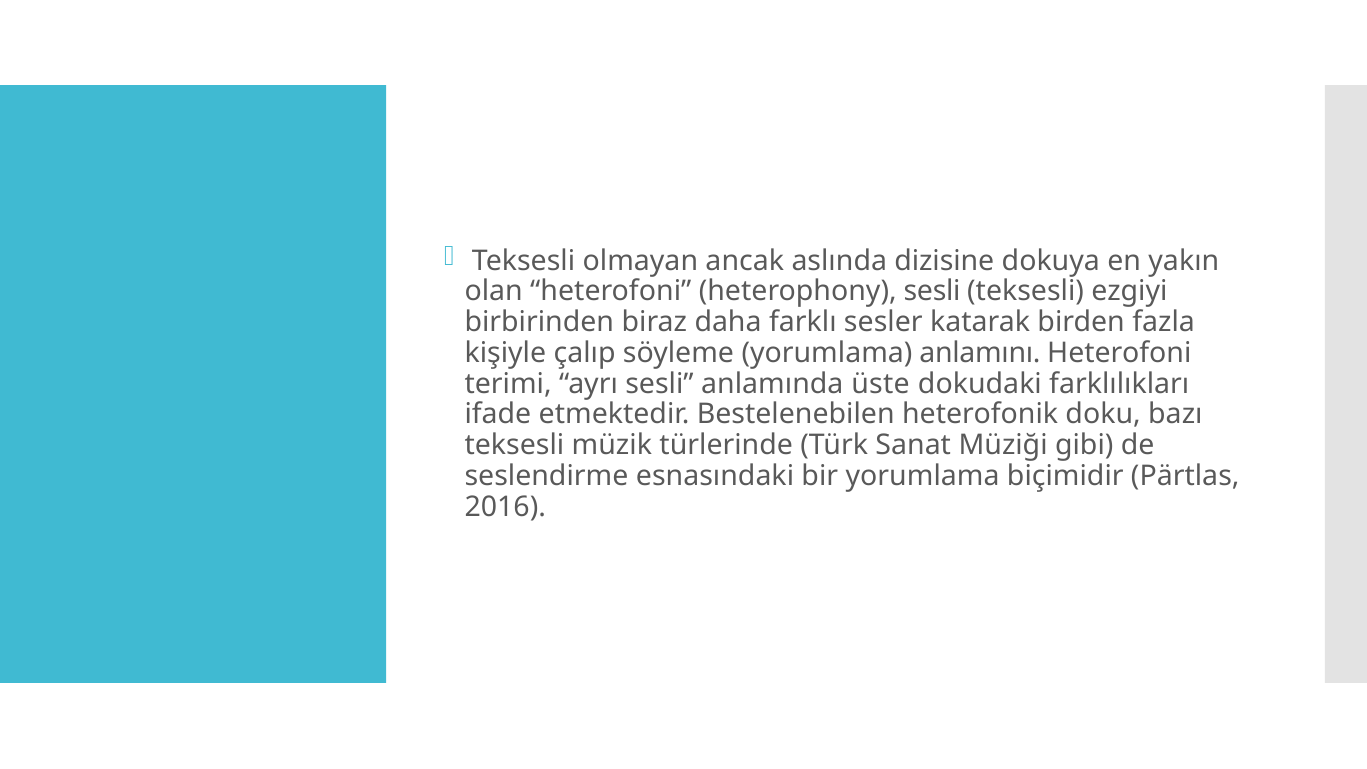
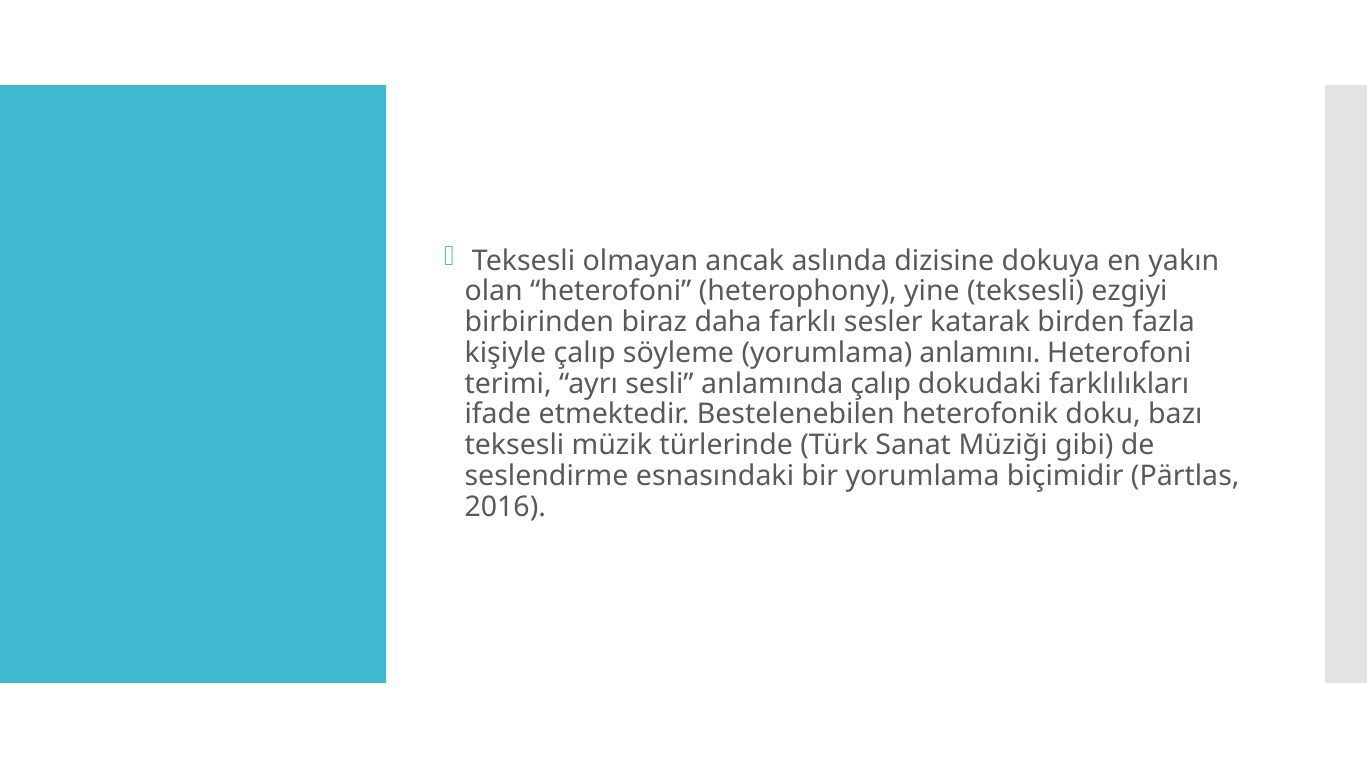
heterophony sesli: sesli -> yine (932, 291)
anlamında üste: üste -> çalıp (881, 384)
